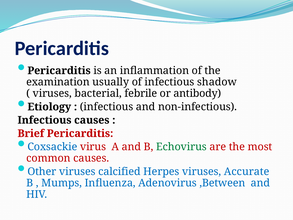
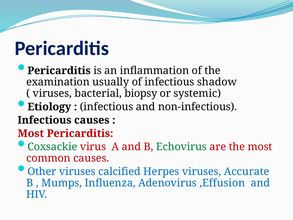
febrile: febrile -> biopsy (141, 93)
antibody: antibody -> systemic (197, 93)
Brief: Brief -> Most (31, 133)
Coxsackie colour: blue -> green (52, 147)
,Between: ,Between -> ,Effusion (222, 183)
